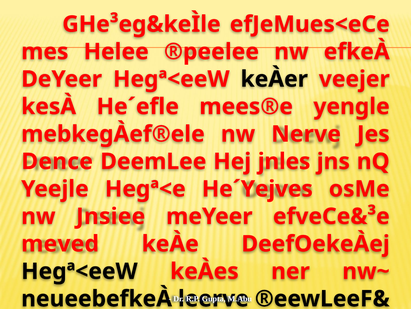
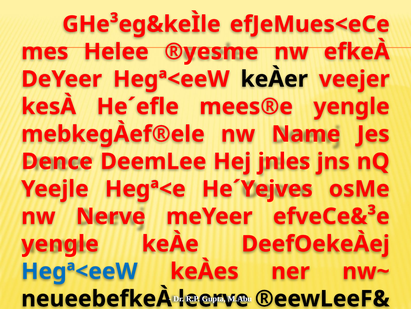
®peelee: ®peelee -> ®yesme (211, 52)
Nerve: Nerve -> Name (306, 134)
Jnsiee: Jnsiee -> Nerve (111, 216)
meved: meved -> yengle (60, 243)
Hegª<eeW colour: black -> blue (79, 271)
